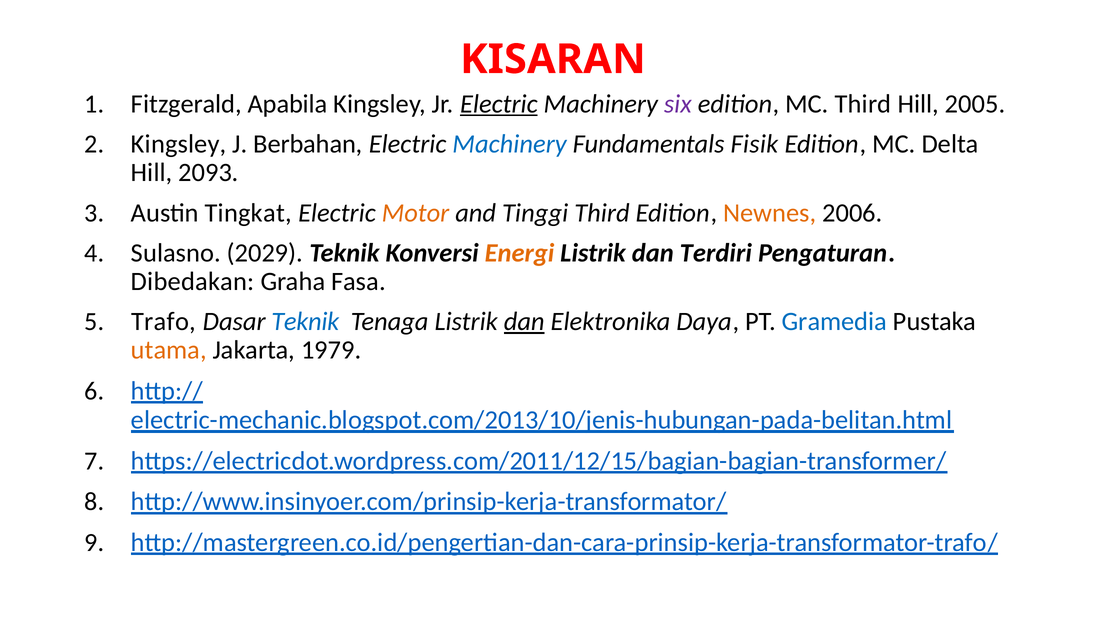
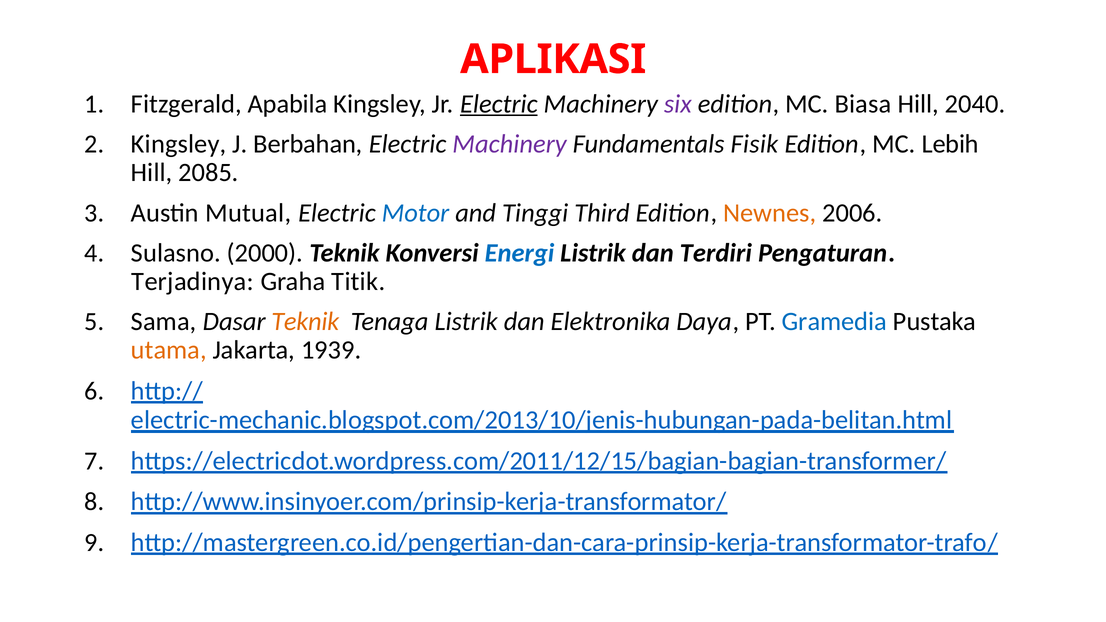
KISARAN: KISARAN -> APLIKASI (553, 59)
MC Third: Third -> Biasa (863, 104)
2005: 2005 -> 2040 (975, 104)
Machinery colour: blue -> purple (510, 144)
Delta: Delta -> Lebih (950, 144)
2093: 2093 -> 2085 (208, 173)
Tingkat: Tingkat -> Mutual (248, 213)
Motor colour: orange -> blue (416, 213)
2029: 2029 -> 2000 (265, 253)
Energi colour: orange -> blue (520, 253)
Dibedakan: Dibedakan -> Terjadinya (193, 282)
Fasa: Fasa -> Titik (358, 282)
Trafo: Trafo -> Sama (164, 322)
Teknik colour: blue -> orange (305, 322)
dan underline: present -> none (524, 322)
1979: 1979 -> 1939 (331, 350)
